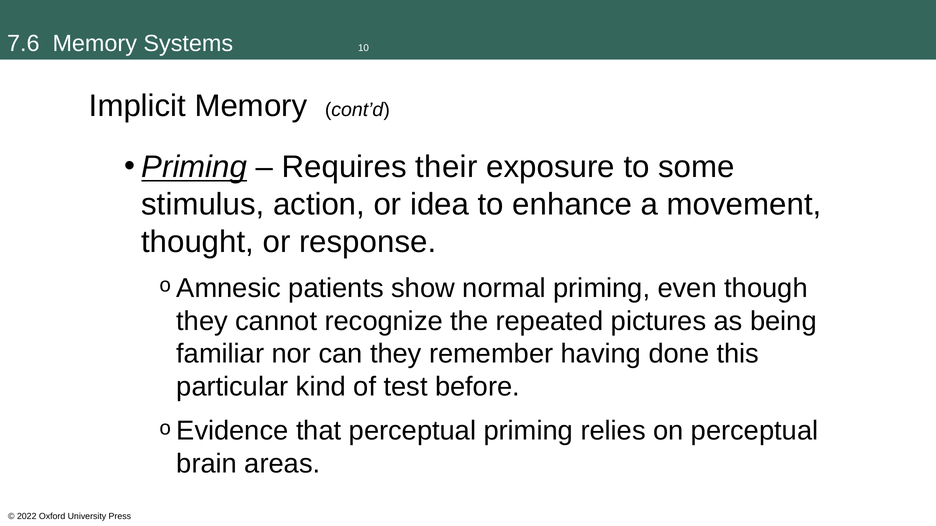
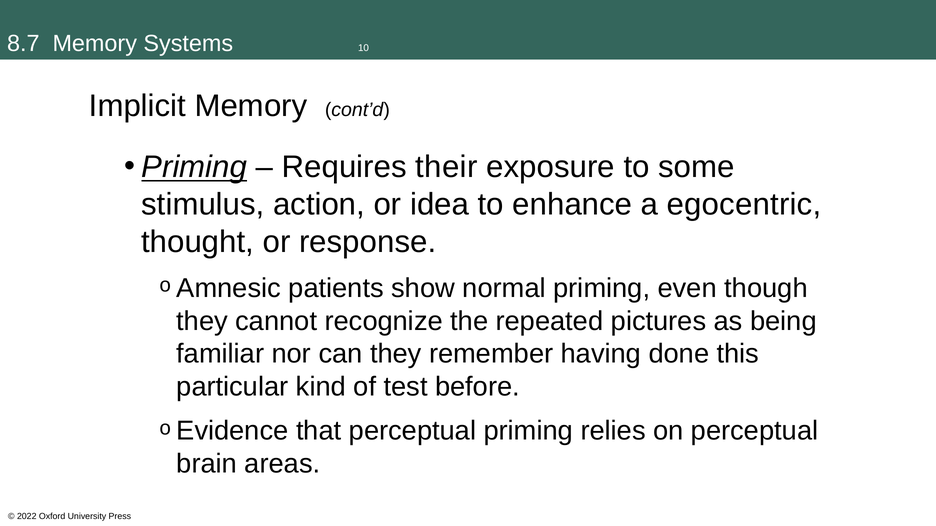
7.6: 7.6 -> 8.7 (23, 44)
movement: movement -> egocentric (744, 205)
